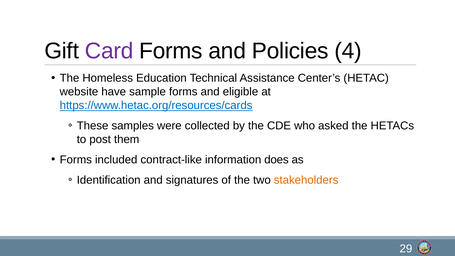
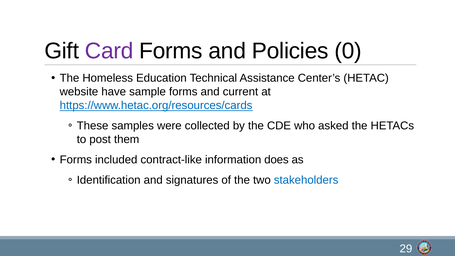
4: 4 -> 0 (348, 51)
eligible: eligible -> current (240, 92)
stakeholders colour: orange -> blue (306, 180)
